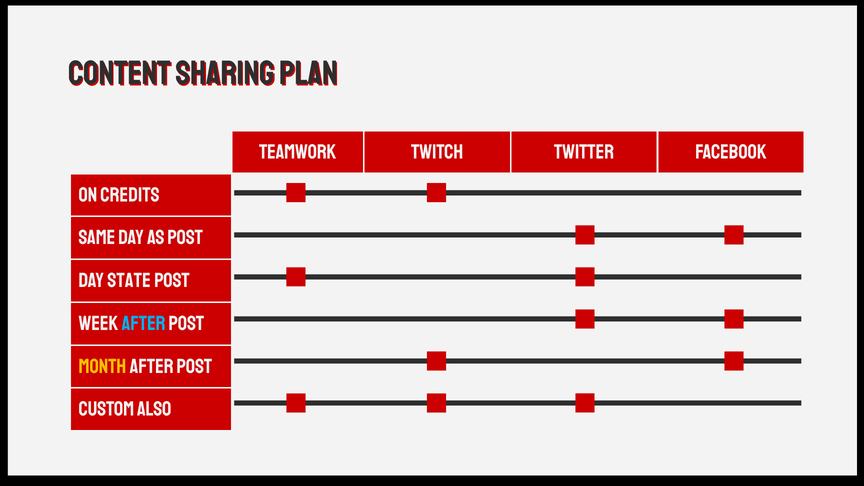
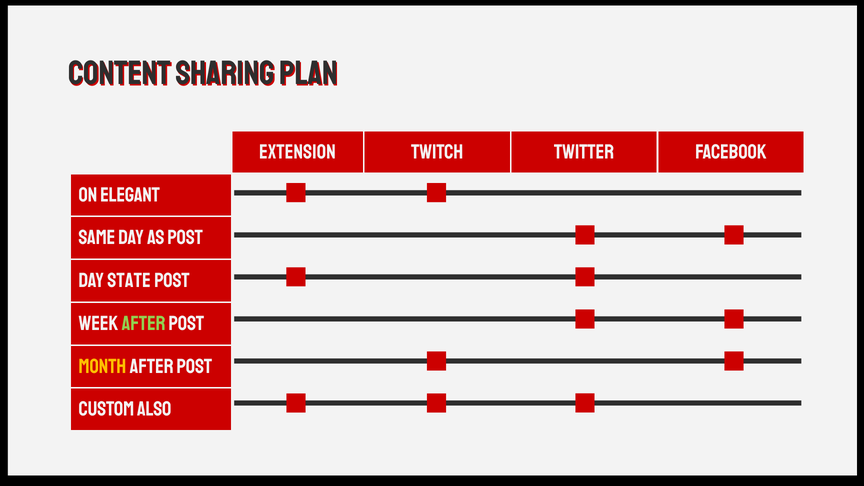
TEAMWORK: TEAMWORK -> EXTENSION (298, 152)
CREDITS: CREDITS -> ELEGANT (130, 195)
AFTER colour: light blue -> light green (144, 323)
